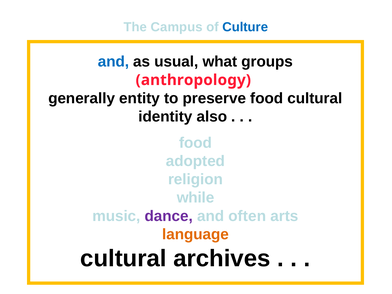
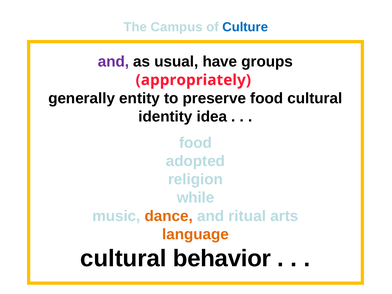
and colour: blue -> purple (113, 62)
what: what -> have (220, 62)
anthropology: anthropology -> appropriately (193, 80)
also: also -> idea (212, 117)
dance colour: purple -> orange (169, 216)
often: often -> ritual (247, 216)
archives: archives -> behavior (222, 258)
